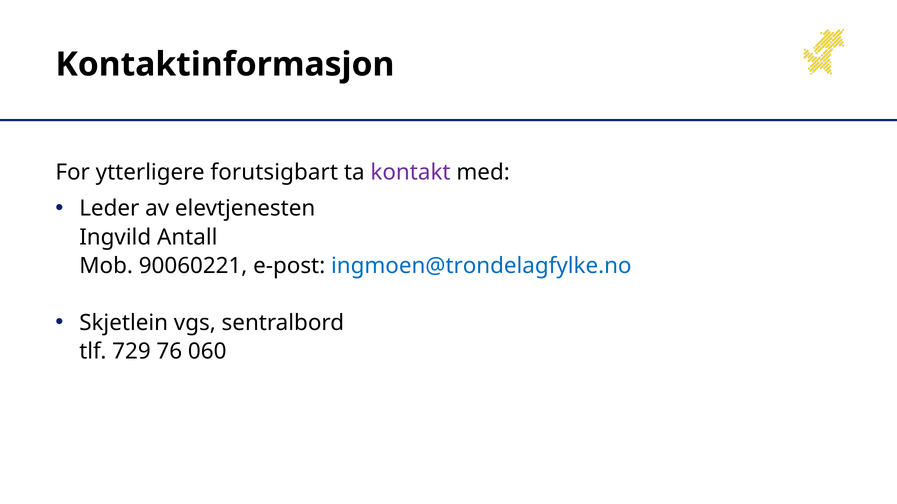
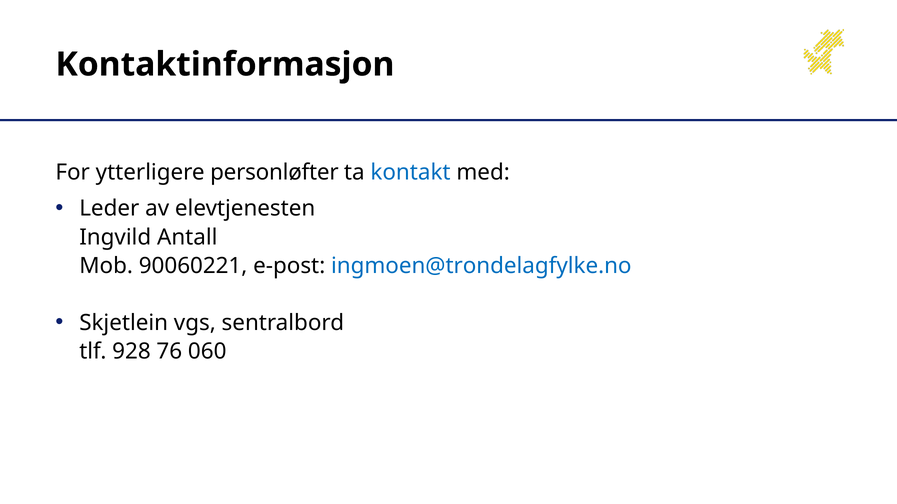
forutsigbart: forutsigbart -> personløfter (274, 173)
kontakt colour: purple -> blue (411, 173)
729: 729 -> 928 (131, 352)
